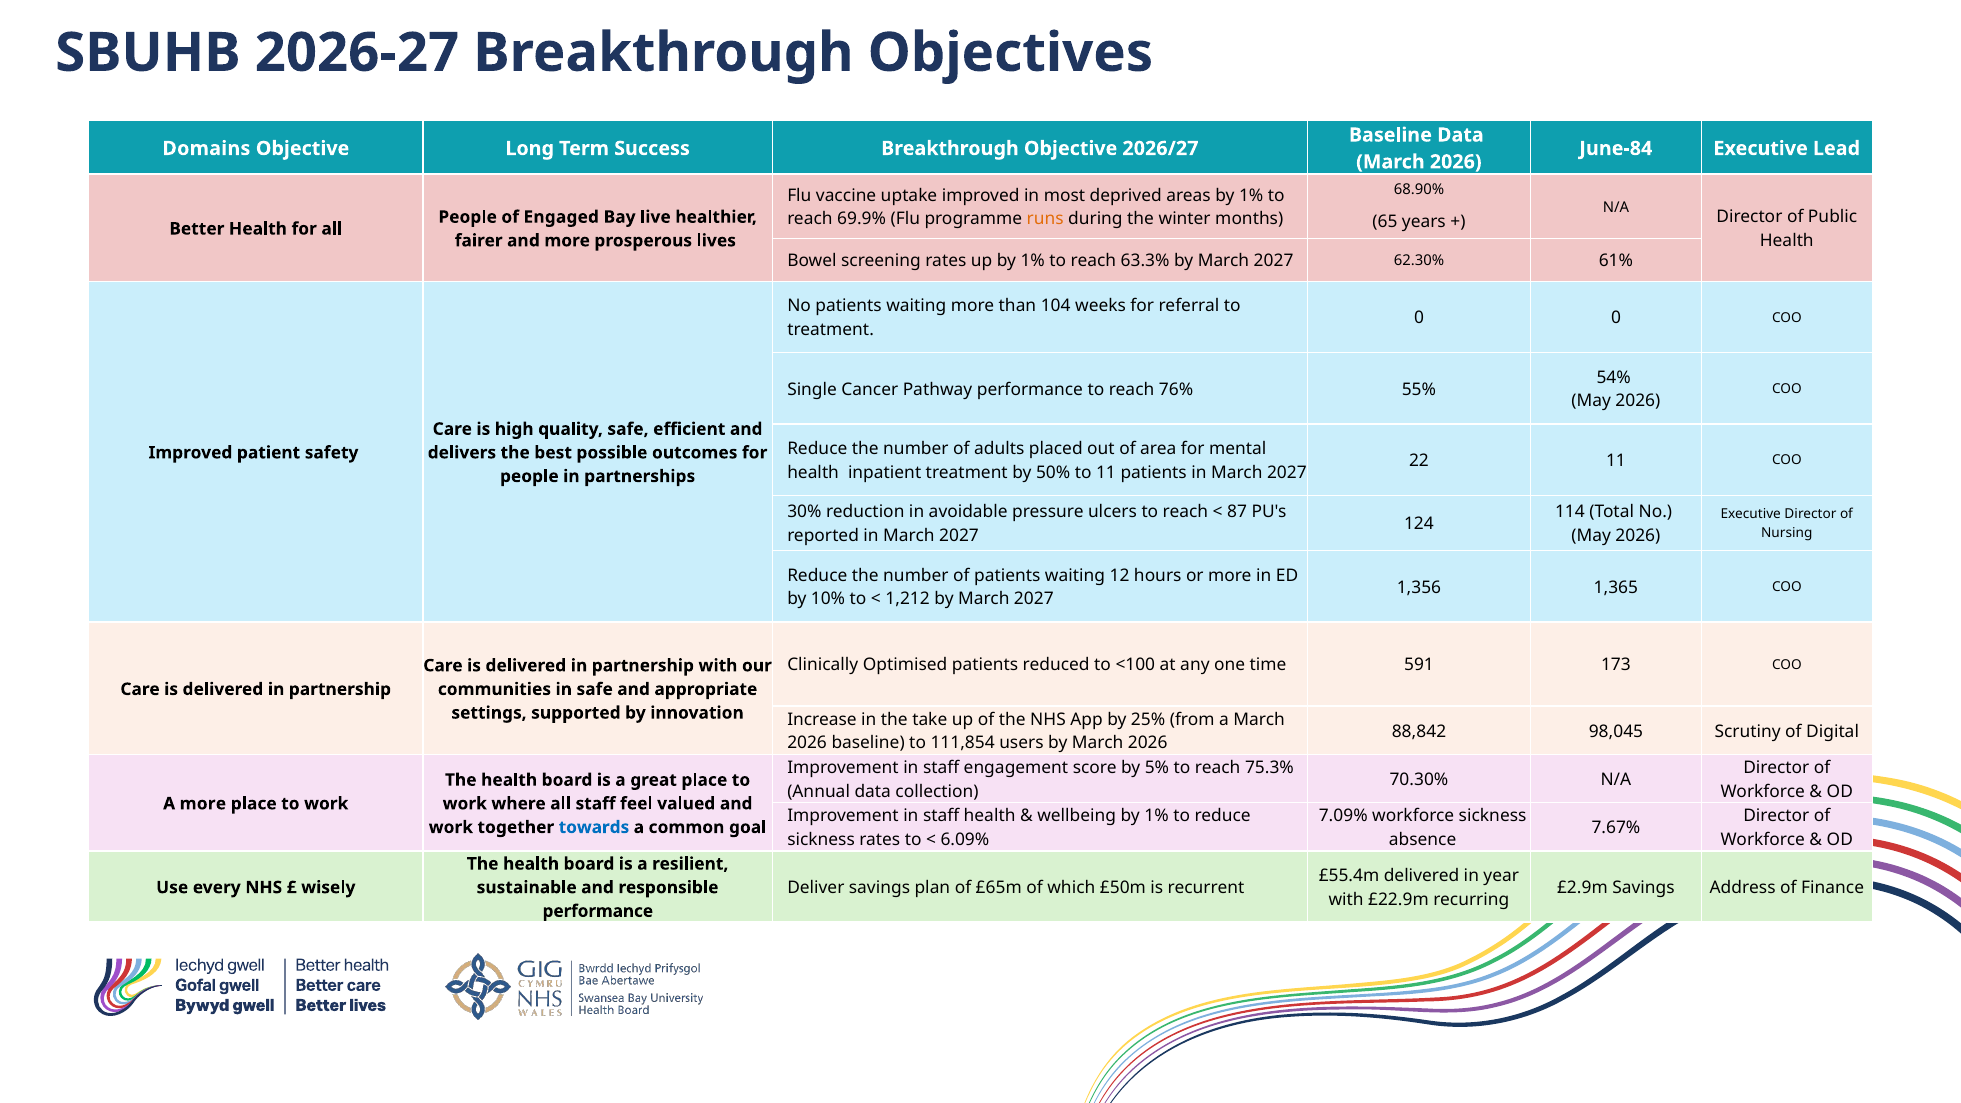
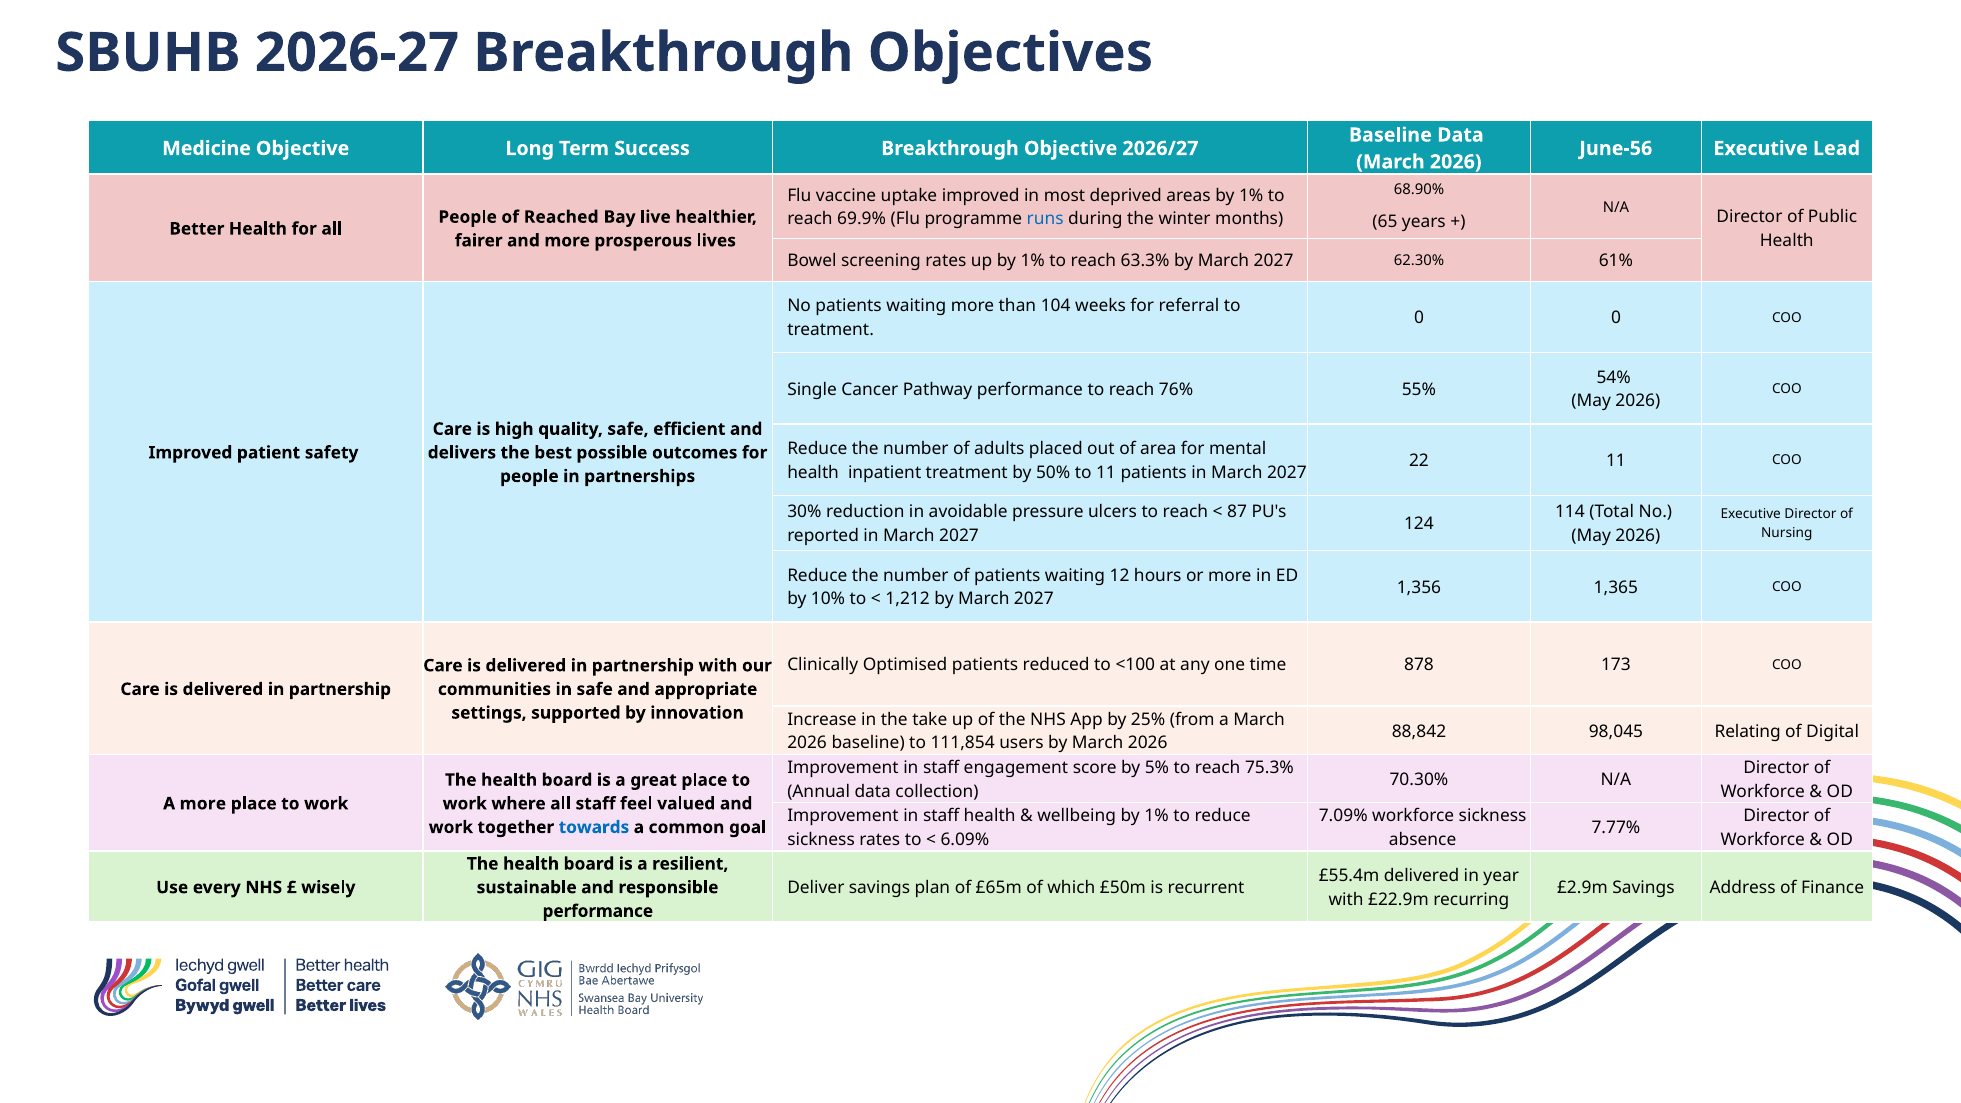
Domains: Domains -> Medicine (207, 148)
June-84: June-84 -> June-56 (1616, 148)
Engaged: Engaged -> Reached (561, 217)
runs colour: orange -> blue (1045, 219)
591: 591 -> 878 (1419, 665)
Scrutiny: Scrutiny -> Relating (1748, 731)
7.67%: 7.67% -> 7.77% (1616, 828)
